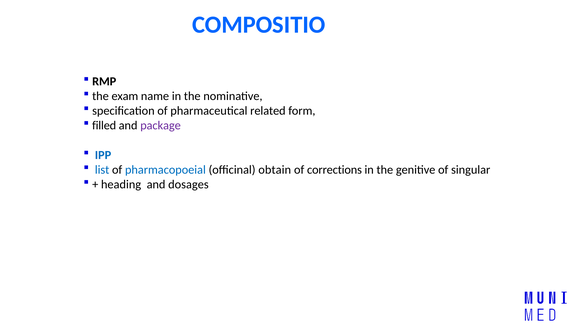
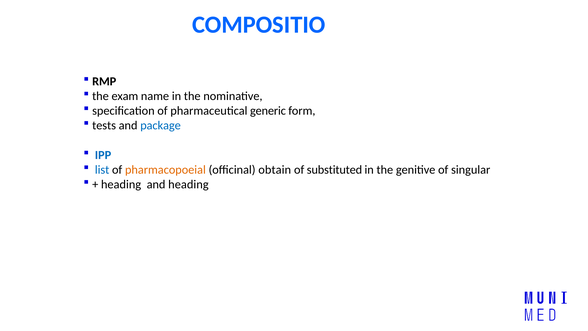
related: related -> generic (268, 111)
filled: filled -> tests (104, 125)
package colour: purple -> blue (161, 125)
pharmacopoeial colour: blue -> orange (165, 170)
corrections: corrections -> substituted (334, 170)
and dosages: dosages -> heading (188, 184)
